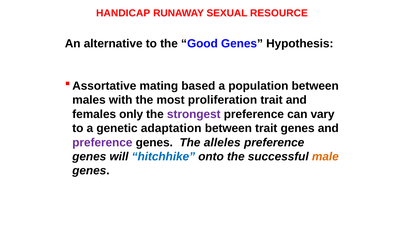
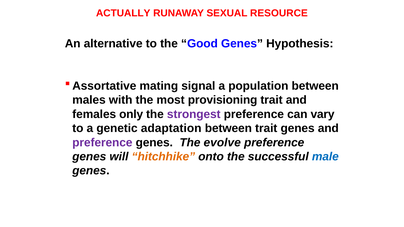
HANDICAP: HANDICAP -> ACTUALLY (123, 13)
based: based -> signal (198, 86)
proliferation: proliferation -> provisioning (223, 100)
alleles: alleles -> evolve (222, 143)
hitchhike colour: blue -> orange (163, 157)
male colour: orange -> blue (325, 157)
